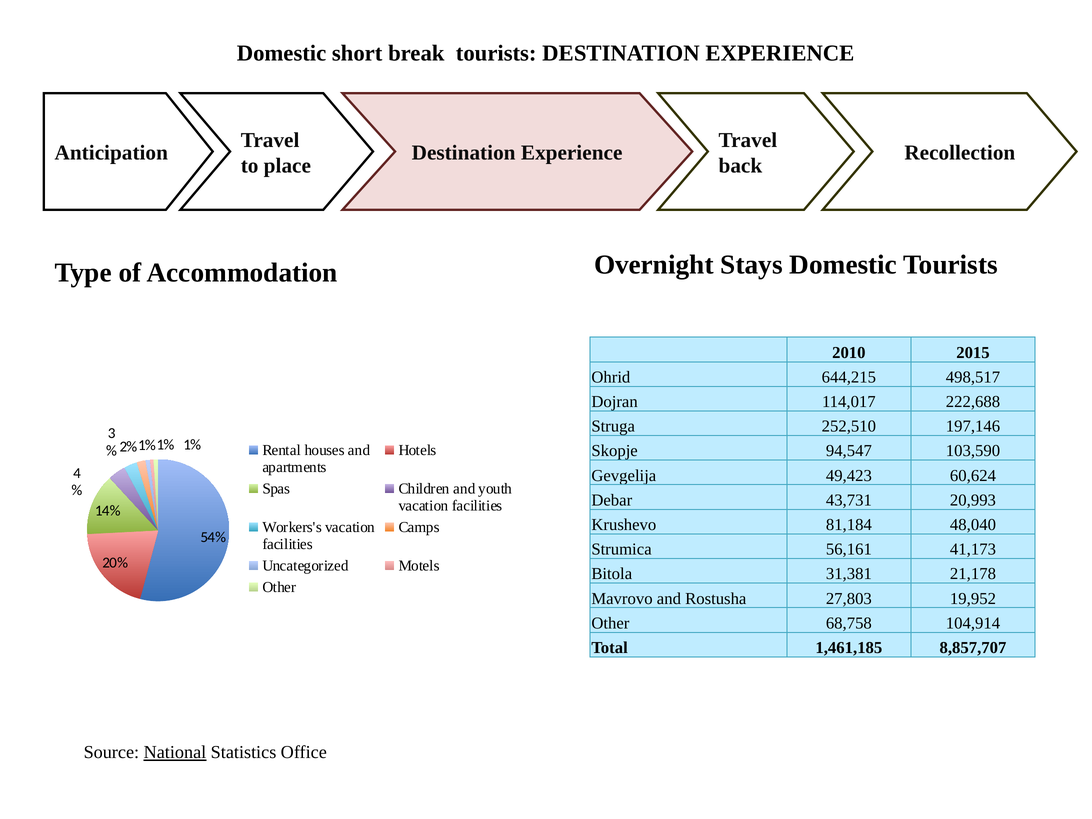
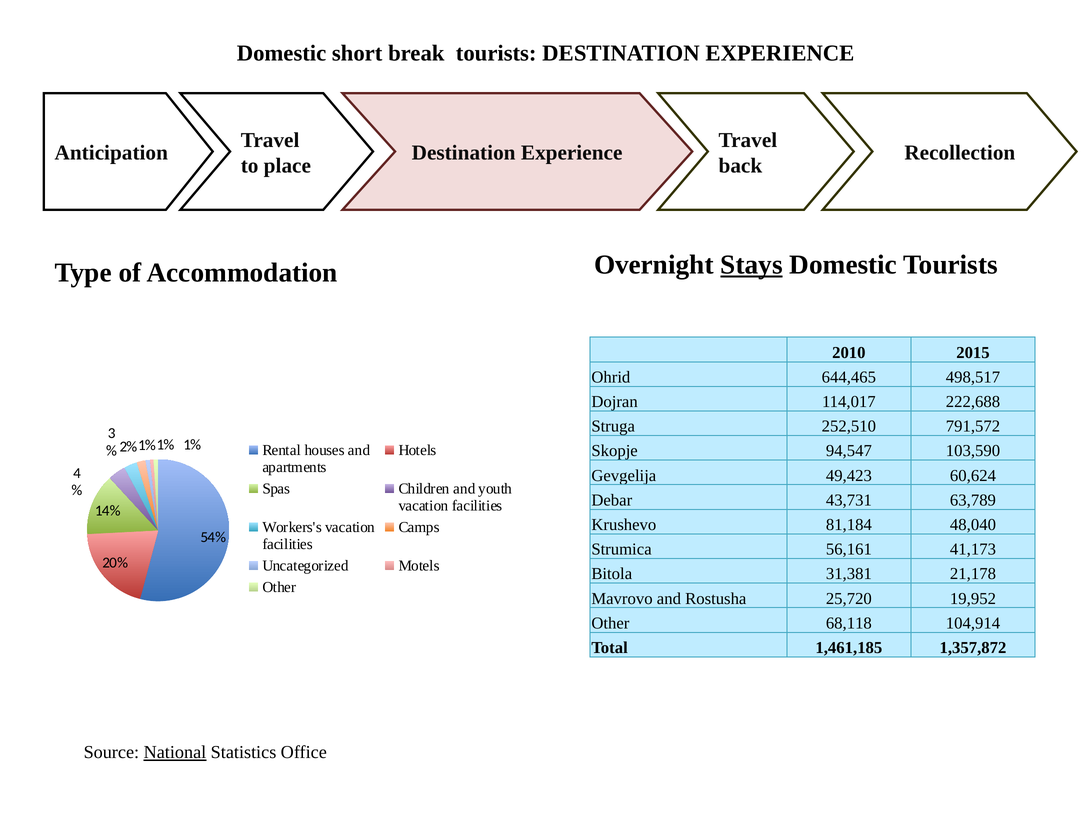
Stays underline: none -> present (752, 265)
644,215: 644,215 -> 644,465 (849, 377)
197,146: 197,146 -> 791,572 (973, 426)
20,993: 20,993 -> 63,789 (973, 500)
27,803: 27,803 -> 25,720 (849, 599)
68,758: 68,758 -> 68,118 (849, 623)
8,857,707: 8,857,707 -> 1,357,872 (973, 648)
